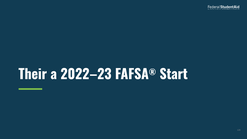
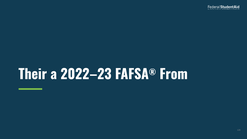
Start: Start -> From (174, 75)
